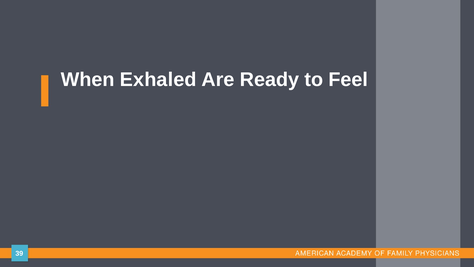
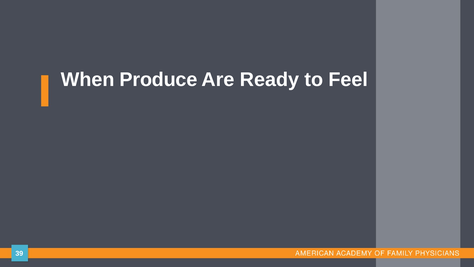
Exhaled: Exhaled -> Produce (158, 80)
